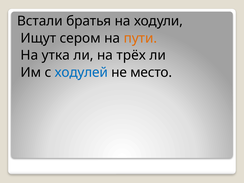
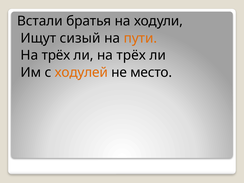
сером: сером -> сизый (80, 38)
утка: утка -> трёх (56, 55)
ходулей colour: blue -> orange (81, 72)
